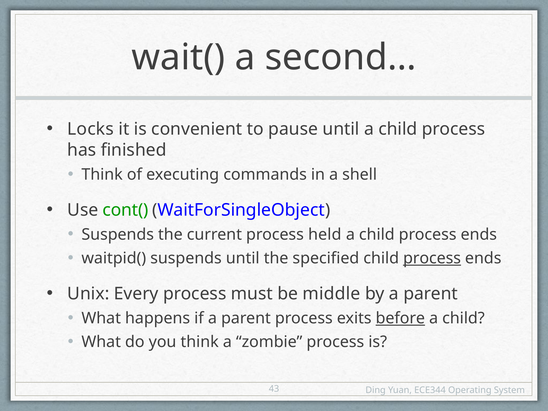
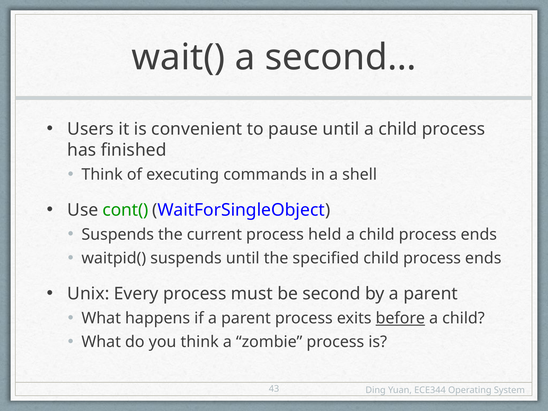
Locks: Locks -> Users (91, 129)
process underline: present -> none (432, 258)
middle: middle -> second (332, 294)
